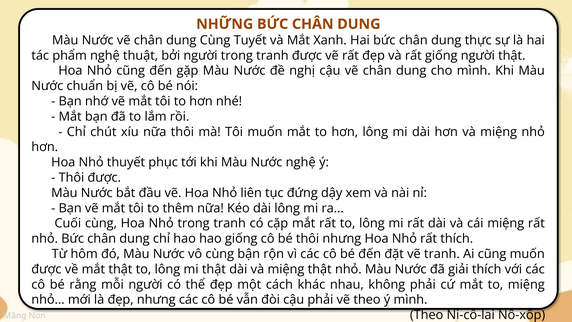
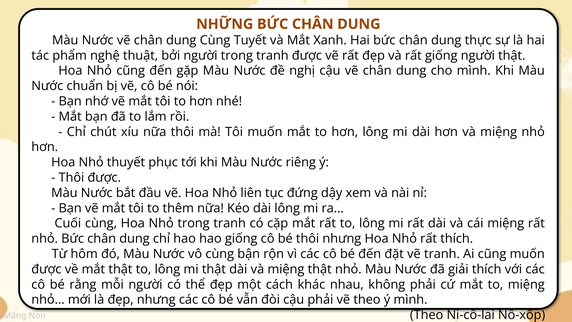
Nước nghệ: nghệ -> riêng (301, 162)
